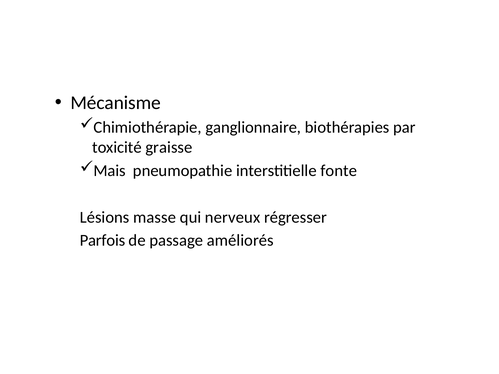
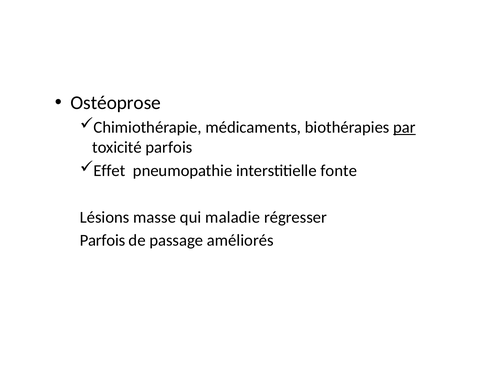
Mécanisme: Mécanisme -> Ostéoprose (116, 103)
ganglionnaire: ganglionnaire -> médicaments (253, 128)
par underline: none -> present (404, 128)
toxicité graisse: graisse -> parfois (169, 148)
Mais: Mais -> Effet (109, 171)
nerveux: nerveux -> maladie (233, 217)
